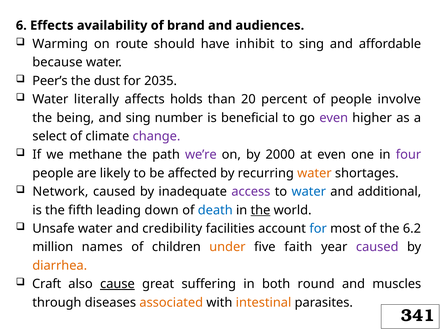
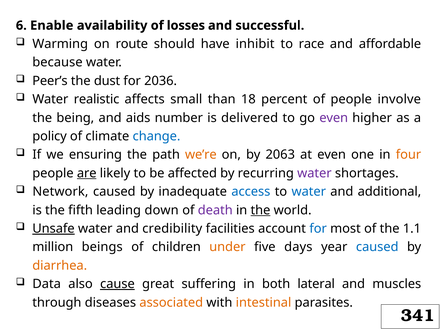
Effects: Effects -> Enable (52, 25)
brand: brand -> losses (186, 25)
audiences: audiences -> successful (270, 25)
to sing: sing -> race (312, 44)
2035: 2035 -> 2036 (161, 81)
literally: literally -> realistic (97, 99)
holds: holds -> small (186, 99)
20: 20 -> 18 (248, 99)
and sing: sing -> aids (138, 118)
beneficial: beneficial -> delivered (250, 118)
select: select -> policy (50, 136)
change colour: purple -> blue (157, 136)
methane: methane -> ensuring (95, 155)
we’re colour: purple -> orange (201, 155)
2000: 2000 -> 2063 (280, 155)
four colour: purple -> orange (408, 155)
are underline: none -> present (87, 173)
water colour: orange -> purple (314, 173)
access colour: purple -> blue (251, 192)
death colour: blue -> purple (215, 210)
Unsafe underline: none -> present (54, 229)
6.2: 6.2 -> 1.1 (412, 229)
names: names -> beings (102, 247)
faith: faith -> days (298, 247)
caused colour: purple -> blue (377, 247)
Craft: Craft -> Data (47, 284)
round: round -> lateral (316, 284)
